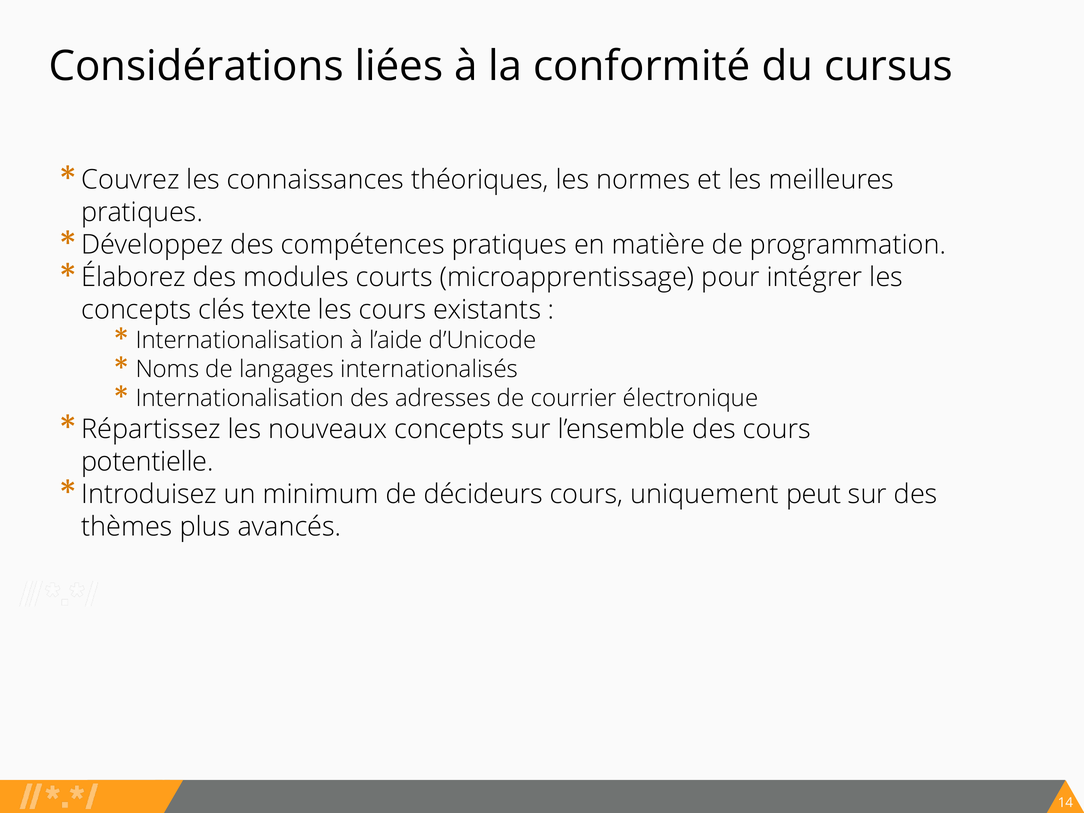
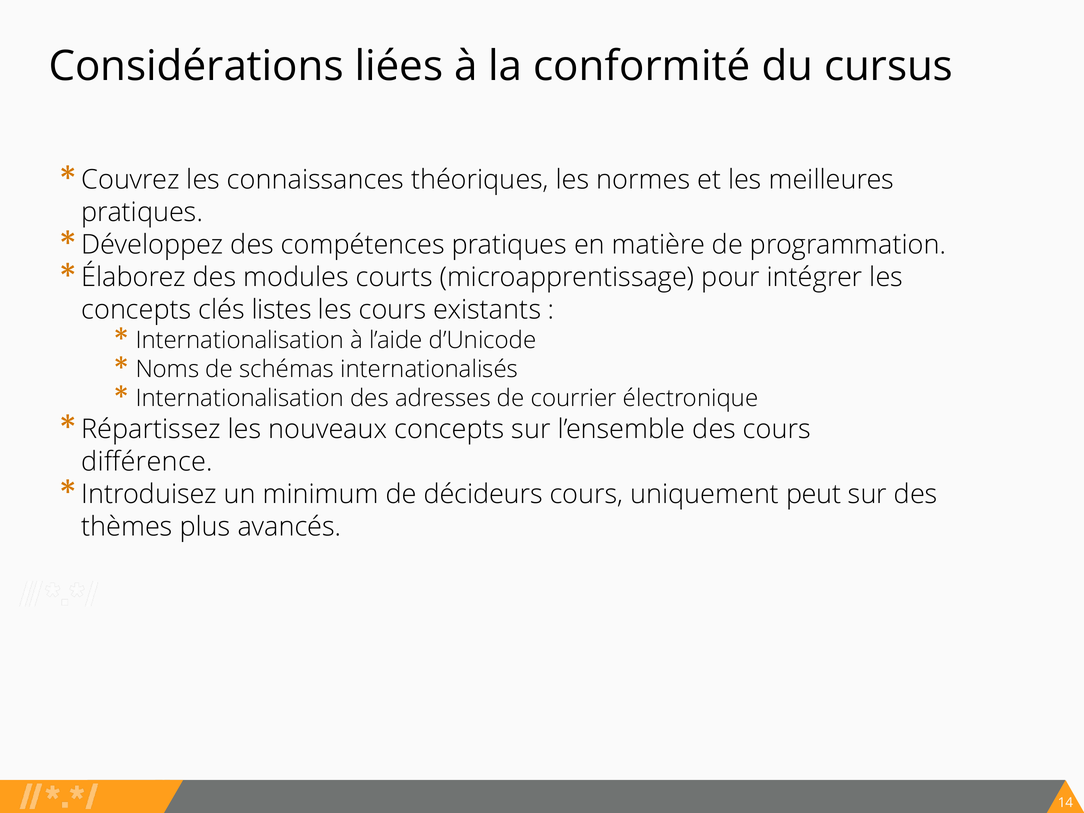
texte: texte -> listes (282, 310)
langages: langages -> schémas (287, 369)
potentielle: potentielle -> différence (147, 462)
